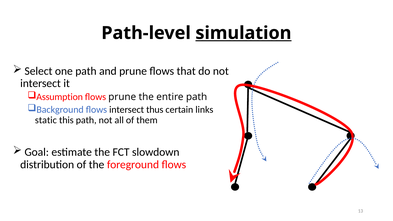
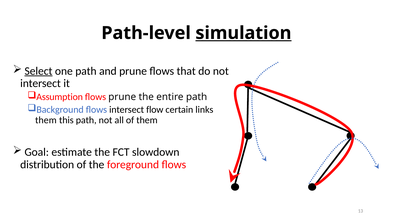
Select underline: none -> present (38, 71)
thus: thus -> flow (155, 110)
static: static -> them (46, 120)
